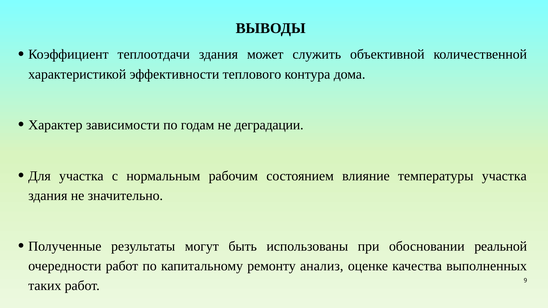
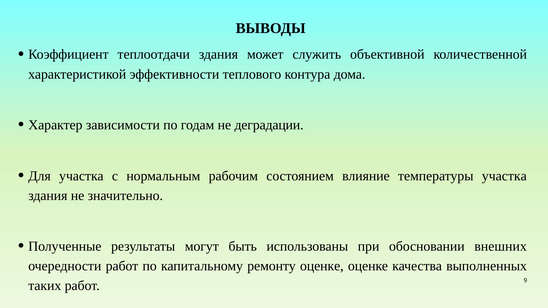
реальной: реальной -> внешних (501, 247)
ремонту анализ: анализ -> оценке (322, 266)
